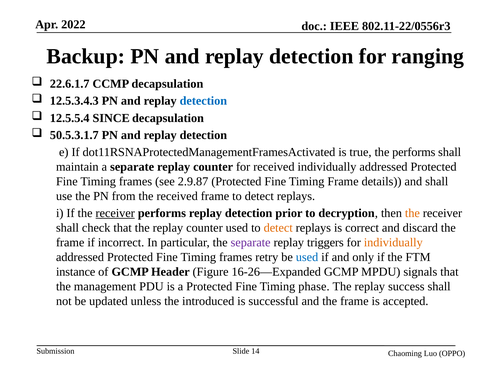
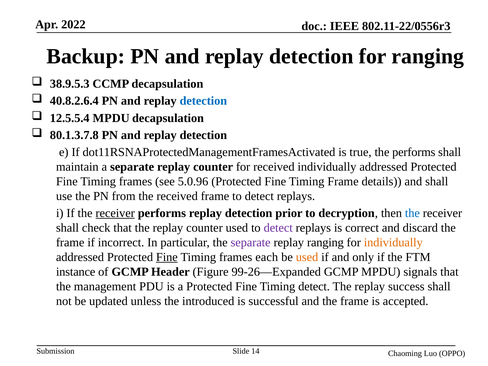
22.6.1.7: 22.6.1.7 -> 38.9.5.3 (70, 84)
12.5.3.4.3: 12.5.3.4.3 -> 40.8.2.6.4 (74, 101)
12.5.5.4 SINCE: SINCE -> MPDU (111, 118)
50.5.3.1.7: 50.5.3.1.7 -> 80.1.3.7.8 (74, 135)
2.9.87: 2.9.87 -> 5.0.96 (193, 181)
the colour: orange -> blue (412, 213)
detect colour: orange -> purple (278, 228)
replay triggers: triggers -> ranging (325, 242)
Fine underline: none -> present (167, 257)
retry: retry -> each (267, 257)
used colour: blue -> orange (307, 257)
16-26—Expanded: 16-26—Expanded -> 99-26—Expanded (276, 272)
Timing phase: phase -> detect (314, 286)
